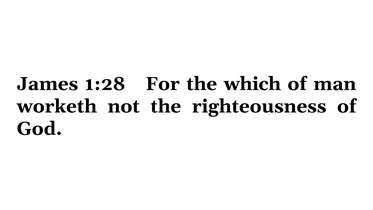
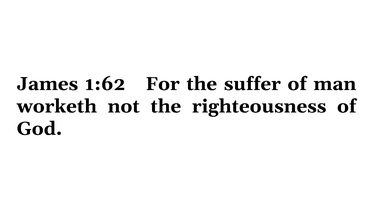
1:28: 1:28 -> 1:62 (105, 84)
which: which -> suffer (252, 84)
